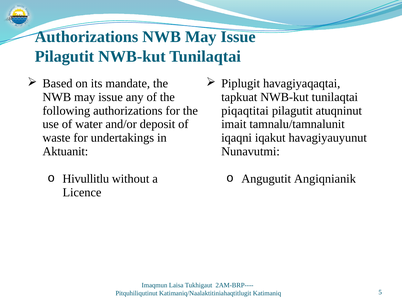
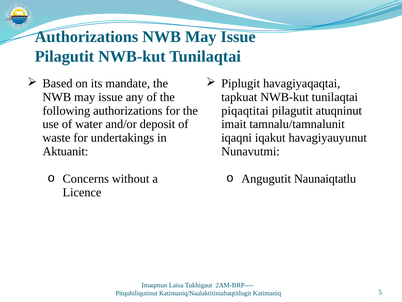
Hivullitlu: Hivullitlu -> Concerns (86, 178)
Angiqnianik: Angiqnianik -> Naunaiqtatlu (325, 178)
